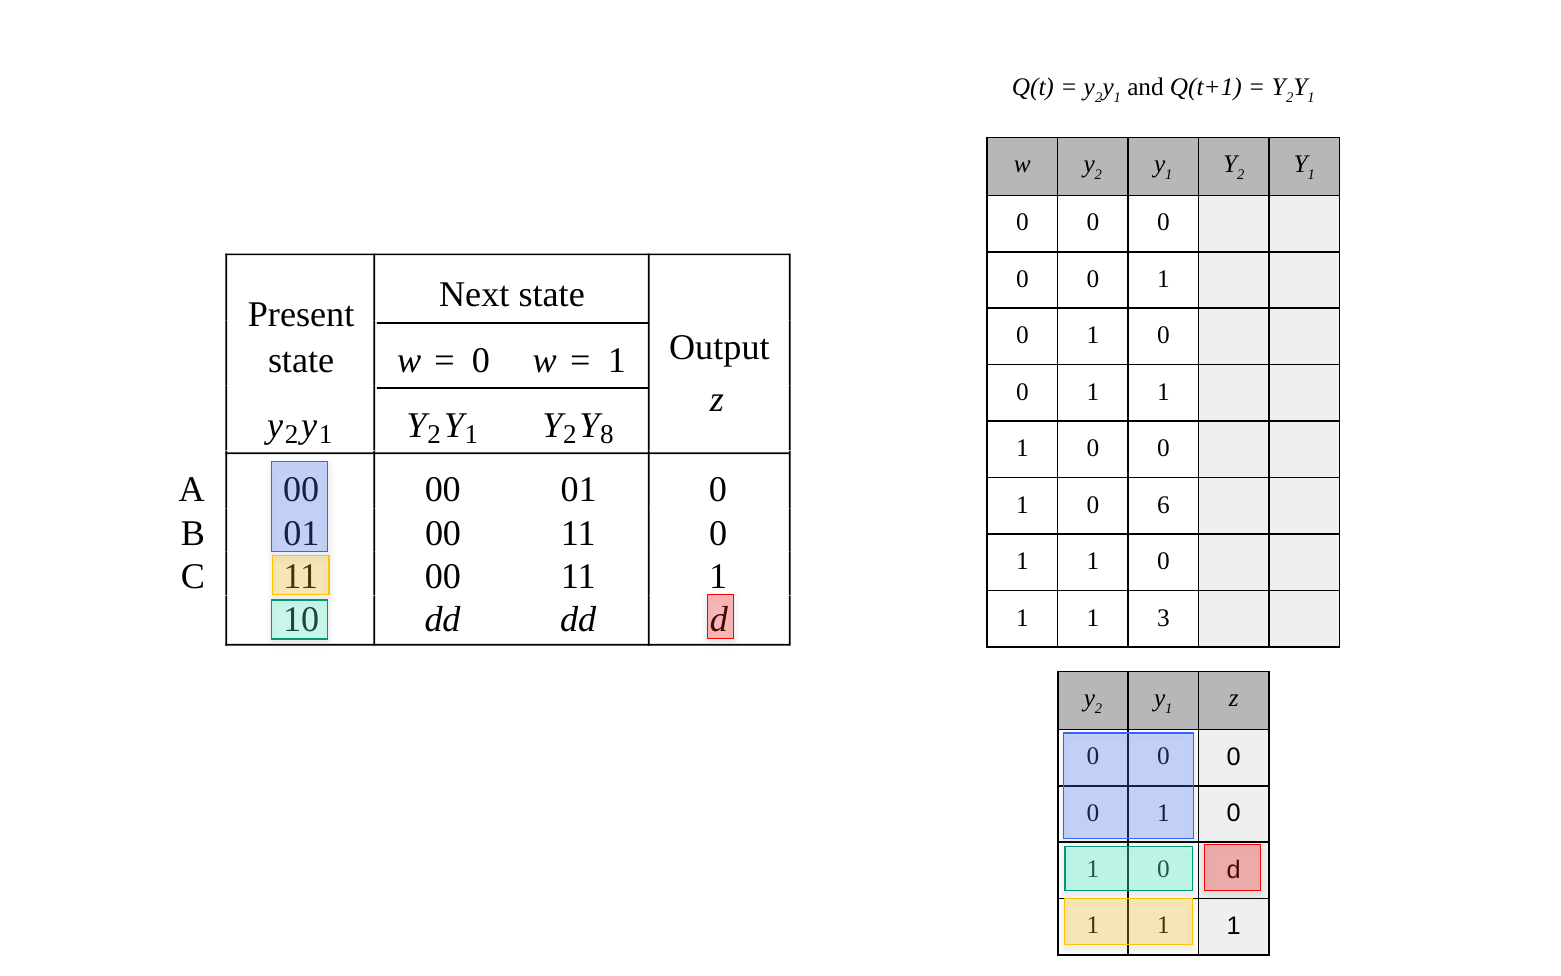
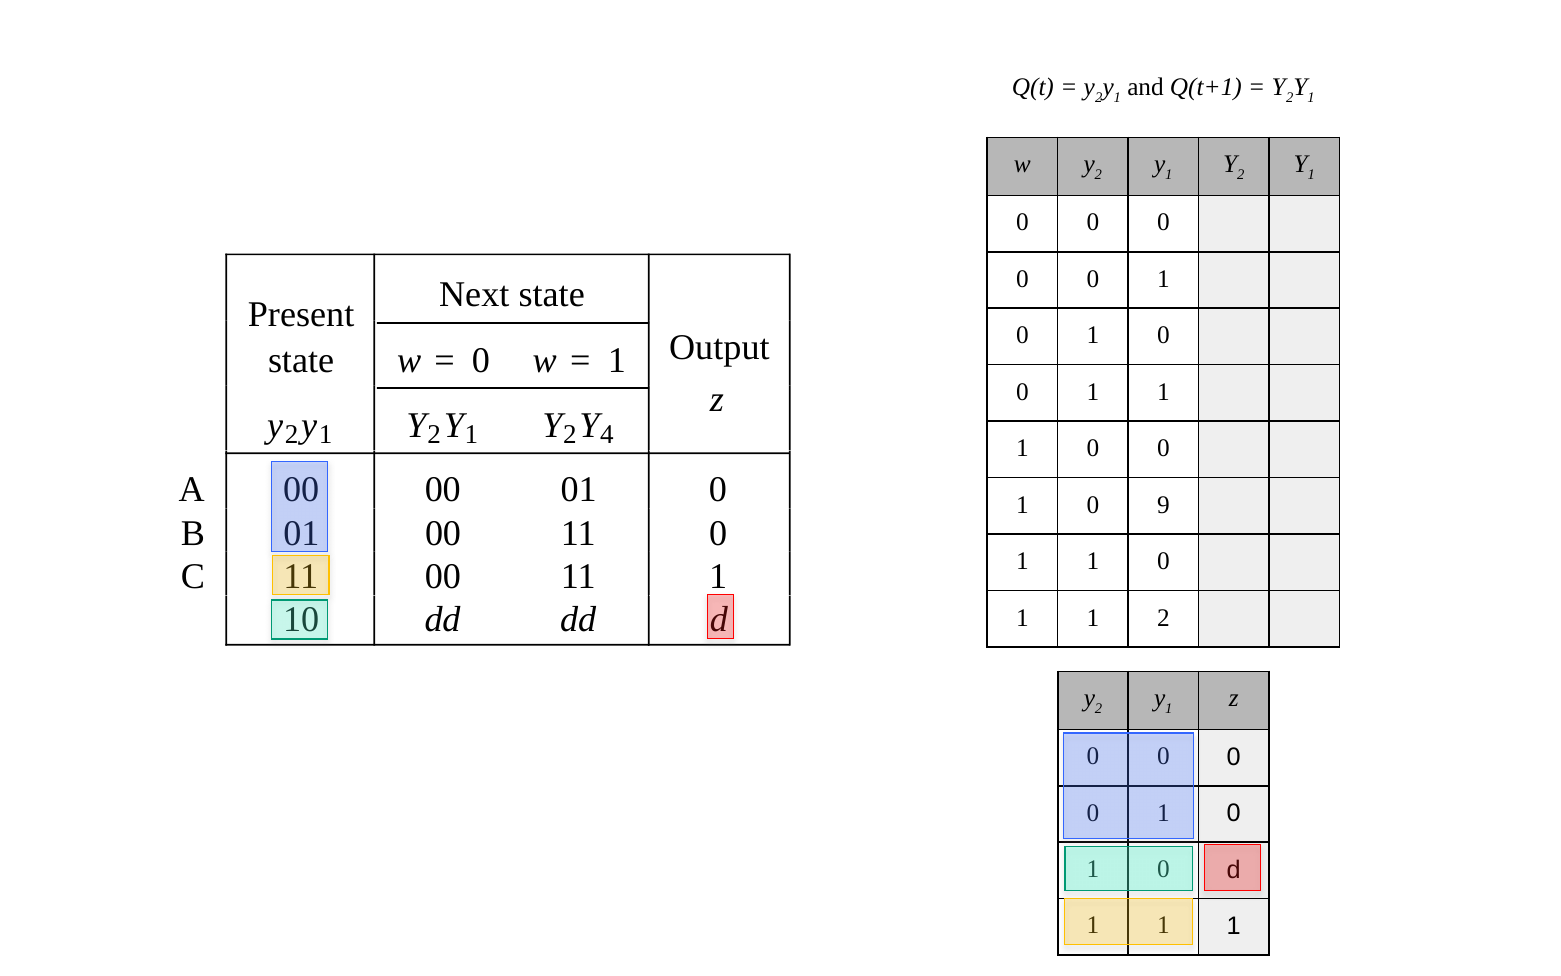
8: 8 -> 4 (607, 434)
6: 6 -> 9 (1163, 505)
1 3: 3 -> 2 (1163, 617)
